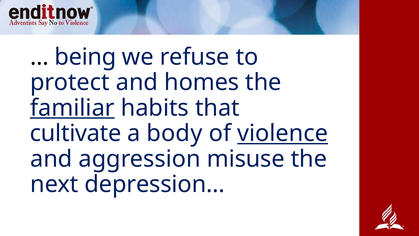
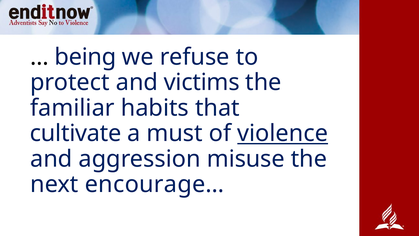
homes: homes -> victims (202, 82)
familiar underline: present -> none (72, 108)
body: body -> must (175, 133)
depression…: depression… -> encourage… (155, 184)
